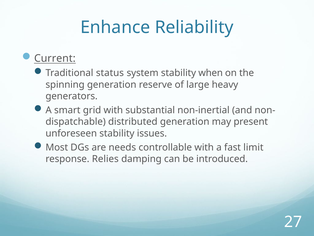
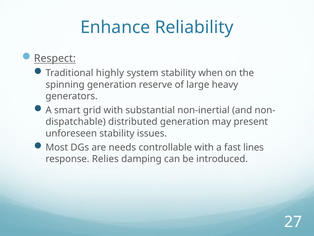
Current: Current -> Respect (55, 58)
status: status -> highly (110, 73)
limit: limit -> lines (254, 147)
